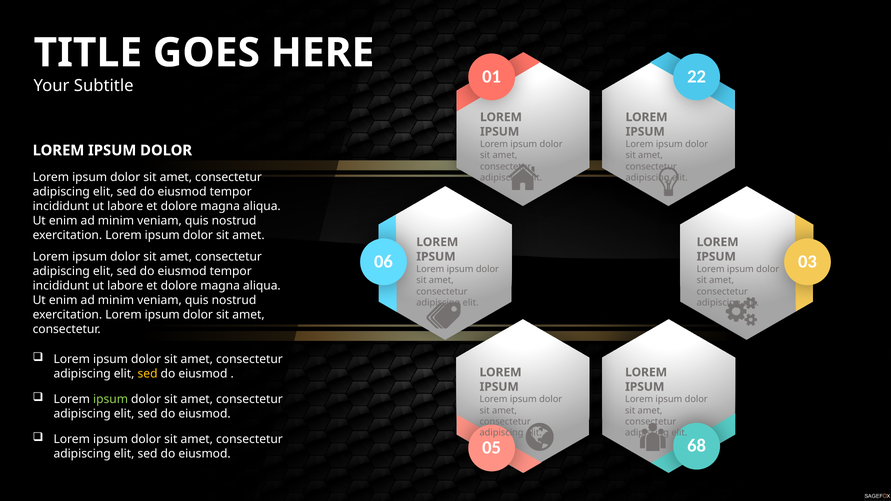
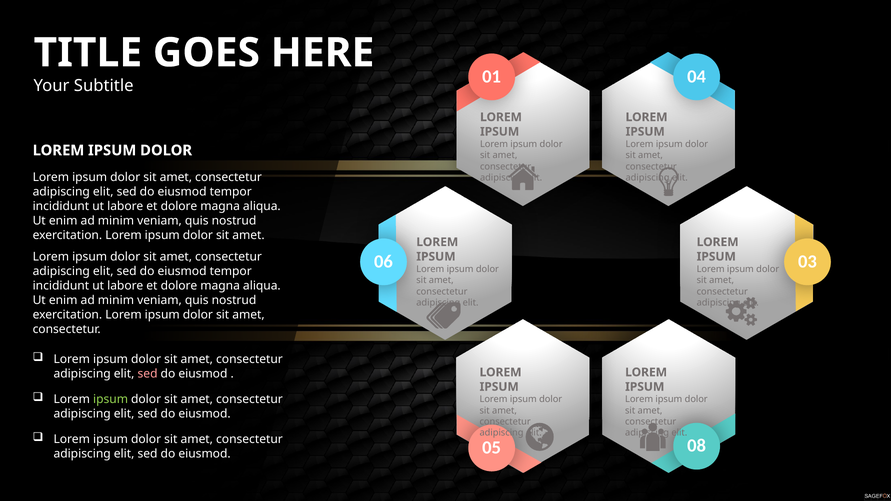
22: 22 -> 04 (697, 77)
sed colour: yellow -> pink (148, 374)
68: 68 -> 08 (697, 446)
